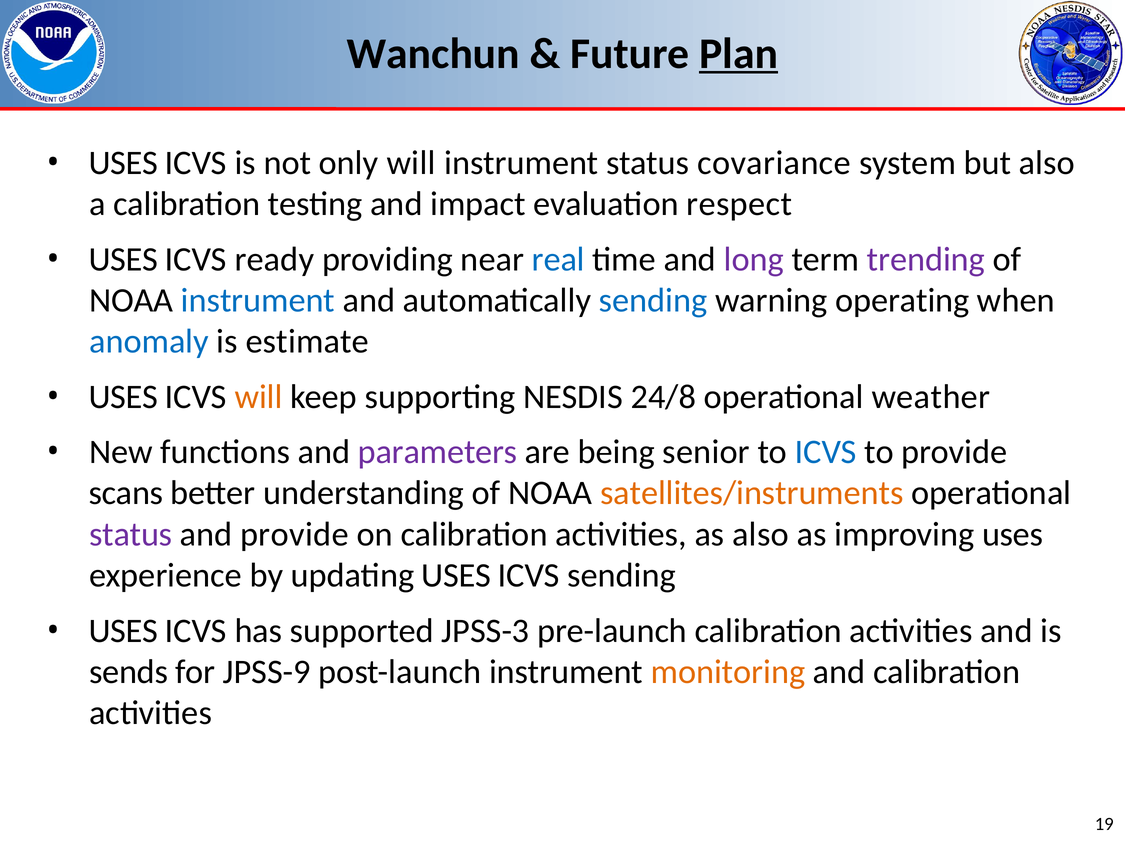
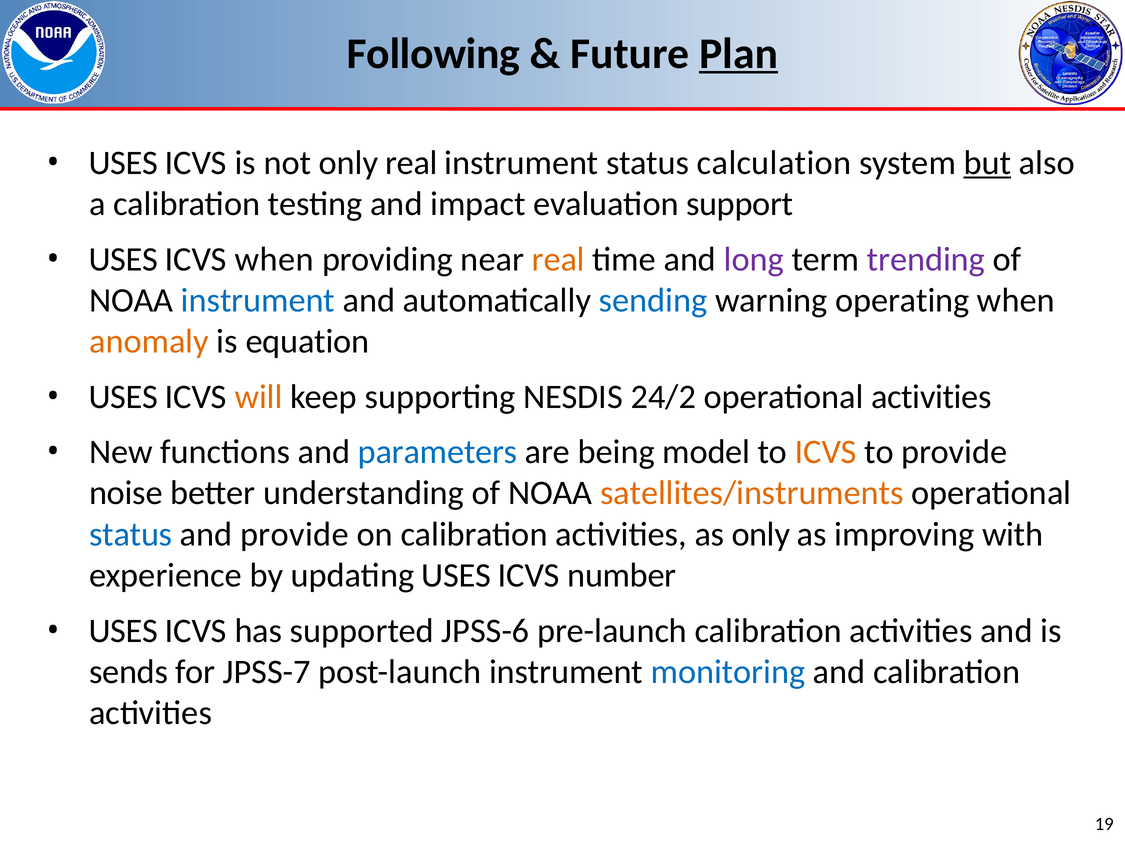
Wanchun: Wanchun -> Following (433, 54)
only will: will -> real (411, 163)
covariance: covariance -> calculation (774, 163)
but underline: none -> present (987, 163)
respect: respect -> support (740, 204)
ICVS ready: ready -> when (274, 259)
real colour: blue -> orange (558, 259)
anomaly colour: blue -> orange (149, 342)
estimate: estimate -> equation (307, 342)
24/8: 24/8 -> 24/2 (663, 397)
operational weather: weather -> activities (931, 397)
parameters colour: purple -> blue (438, 452)
senior: senior -> model (706, 452)
ICVS colour: blue -> orange (826, 452)
scans: scans -> noise (126, 494)
status colour: purple -> blue (131, 535)
as also: also -> only (761, 535)
improving uses: uses -> with (1013, 535)
ICVS sending: sending -> number (622, 576)
JPSS-3: JPSS-3 -> JPSS-6 (485, 631)
JPSS-9: JPSS-9 -> JPSS-7 (267, 672)
monitoring colour: orange -> blue (728, 672)
